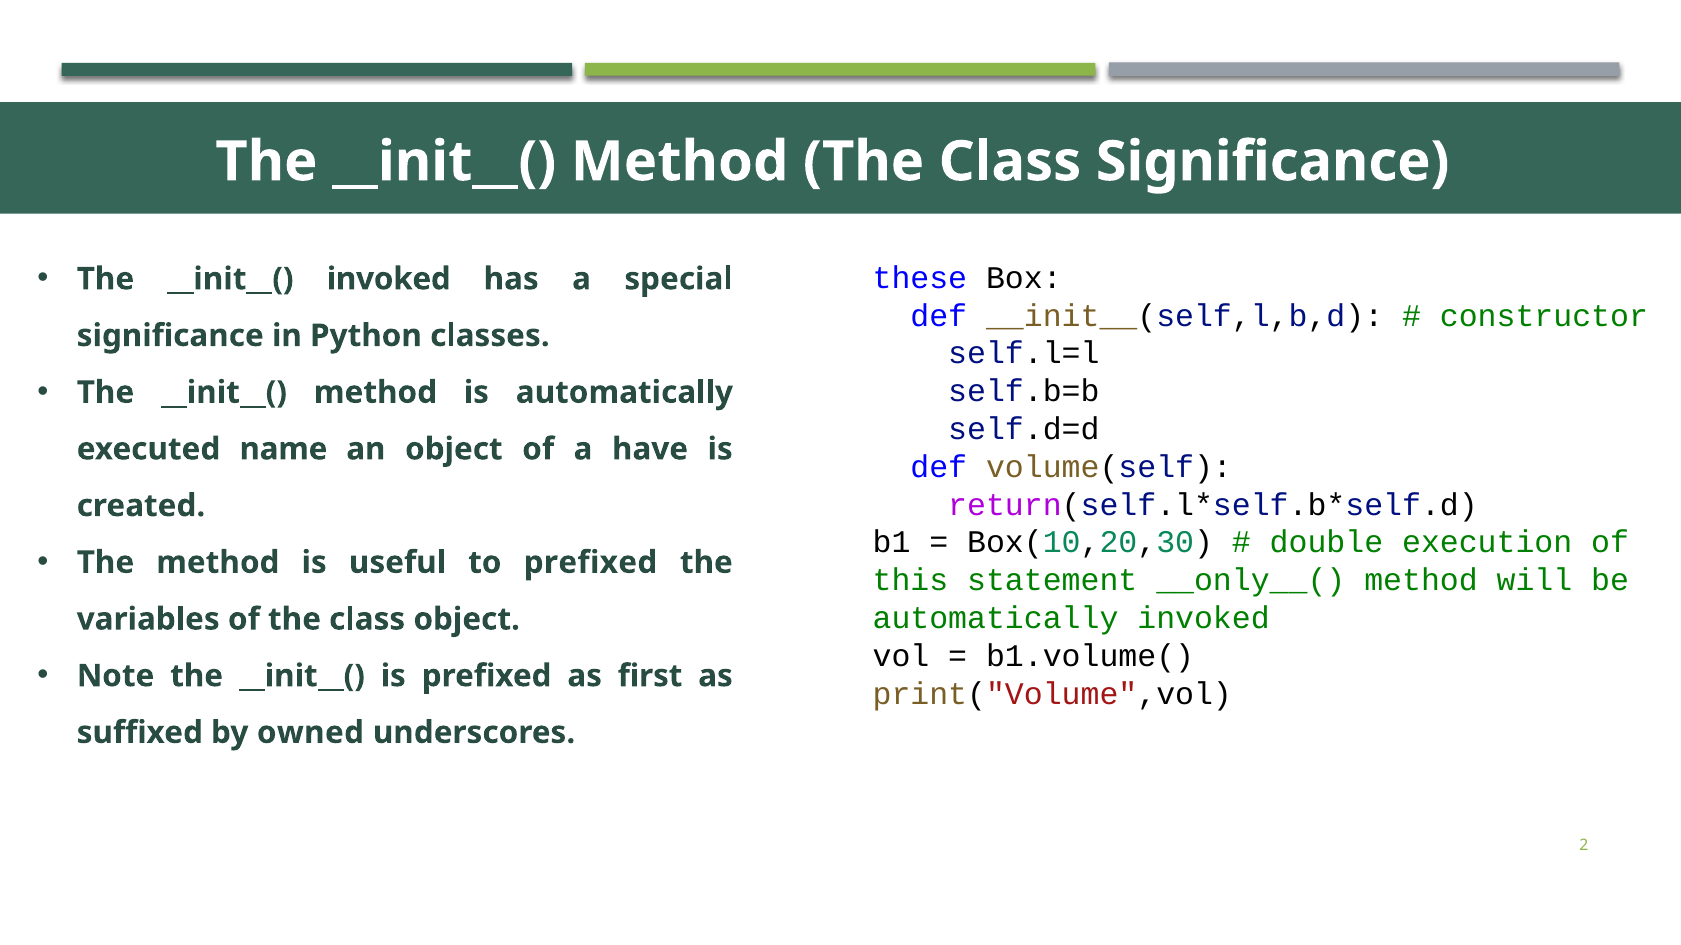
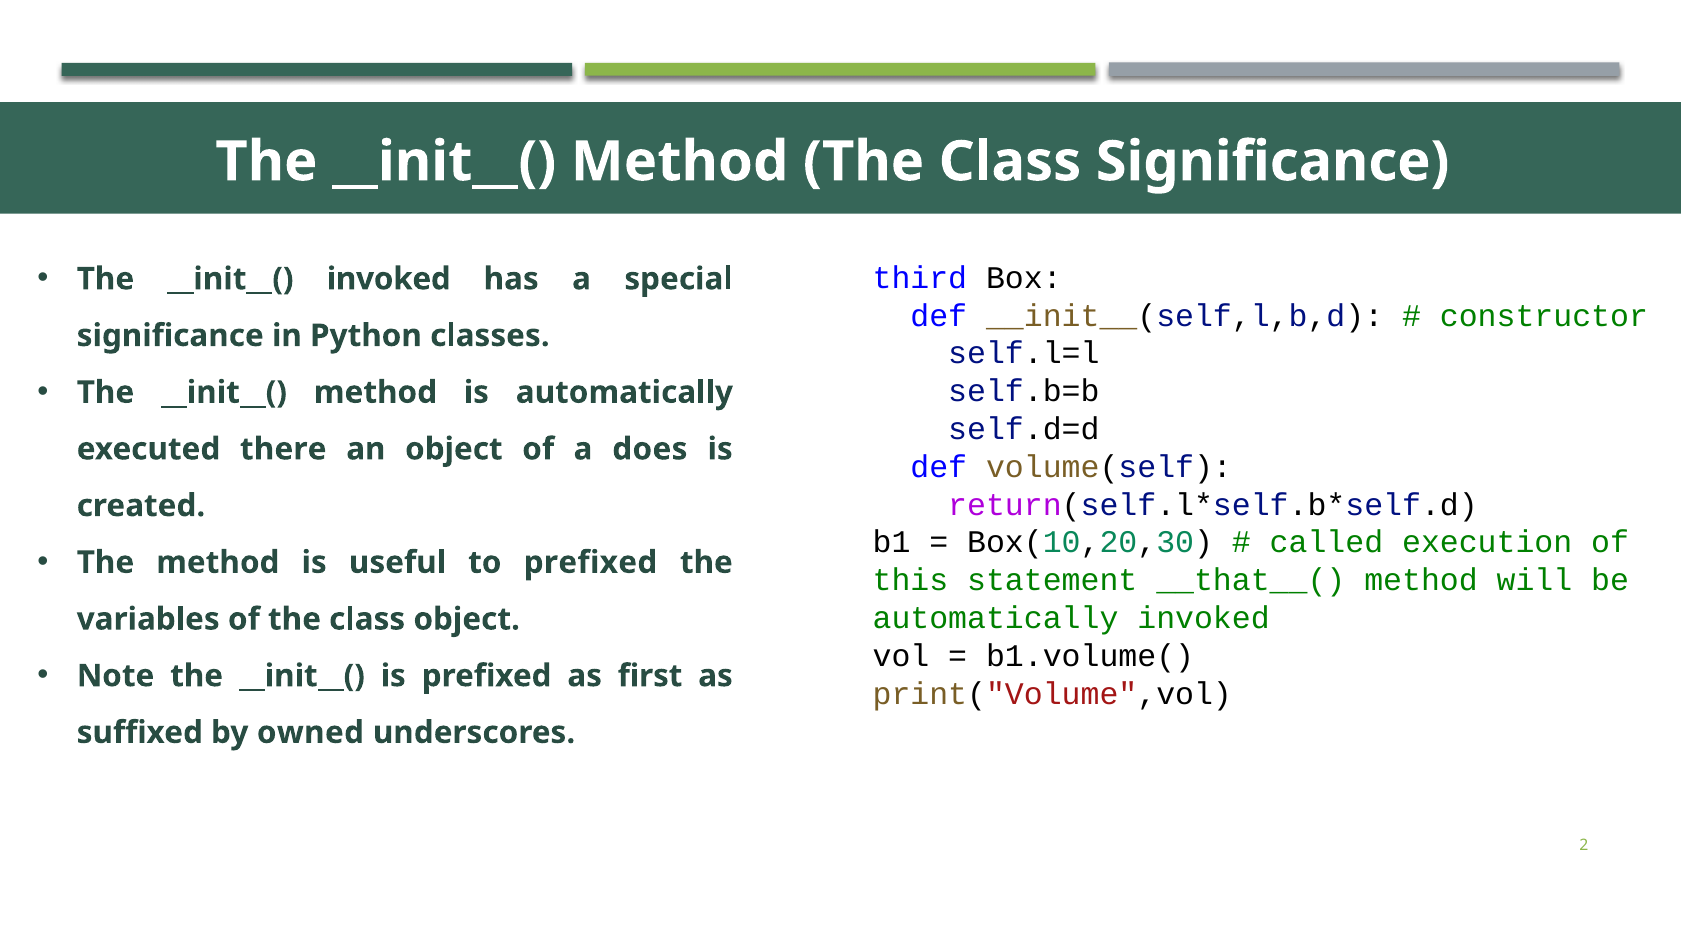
these: these -> third (920, 278)
name: name -> there (283, 449)
have: have -> does (650, 449)
double: double -> called (1326, 543)
__only__(: __only__( -> __that__( (1251, 581)
